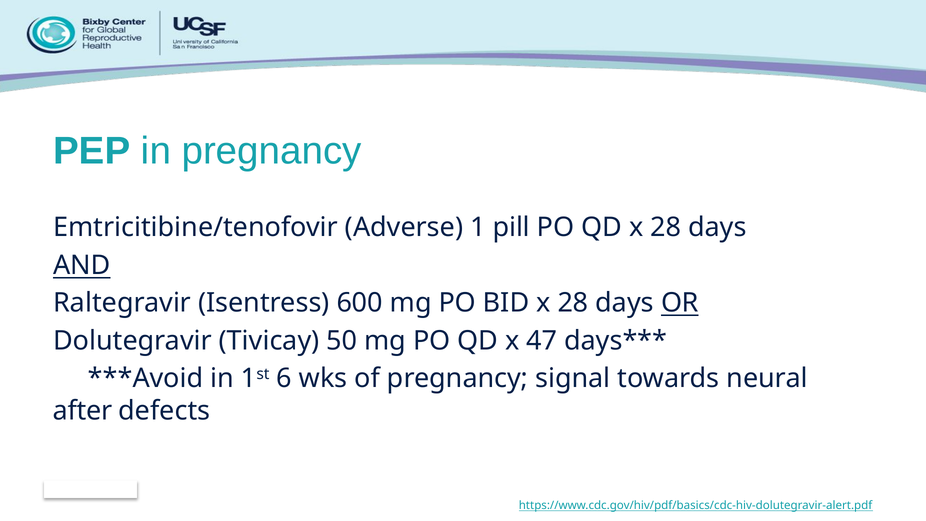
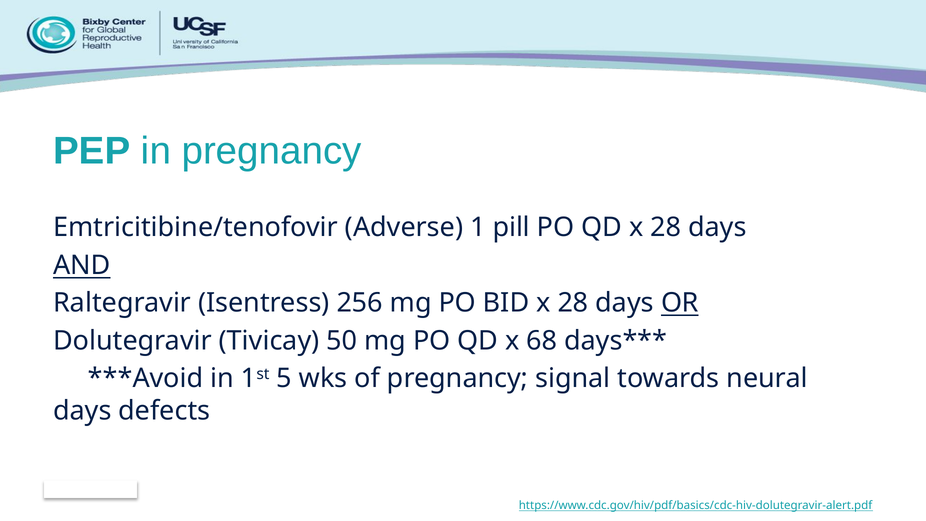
600: 600 -> 256 (360, 303)
47: 47 -> 68 (542, 341)
6: 6 -> 5 (284, 378)
after: after -> days (82, 411)
